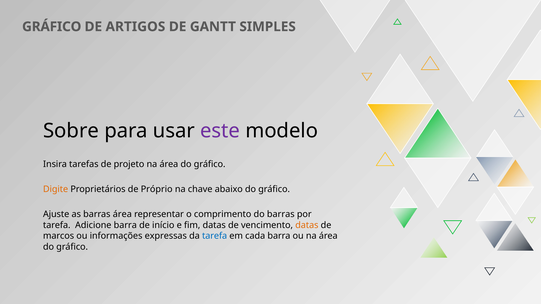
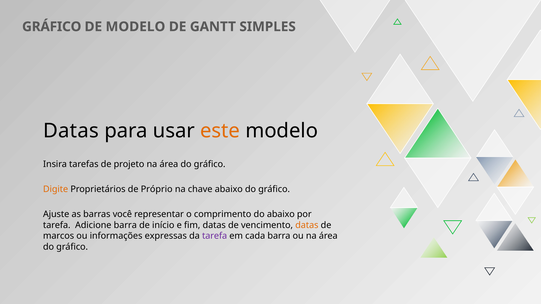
DE ARTIGOS: ARTIGOS -> MODELO (135, 27)
Sobre: Sobre -> Datas (71, 131)
este colour: purple -> orange (220, 131)
barras área: área -> você (122, 215)
do barras: barras -> abaixo (281, 215)
tarefa colour: blue -> purple (215, 236)
